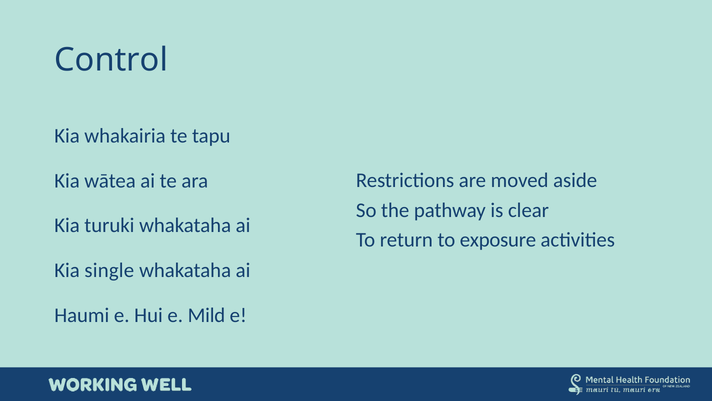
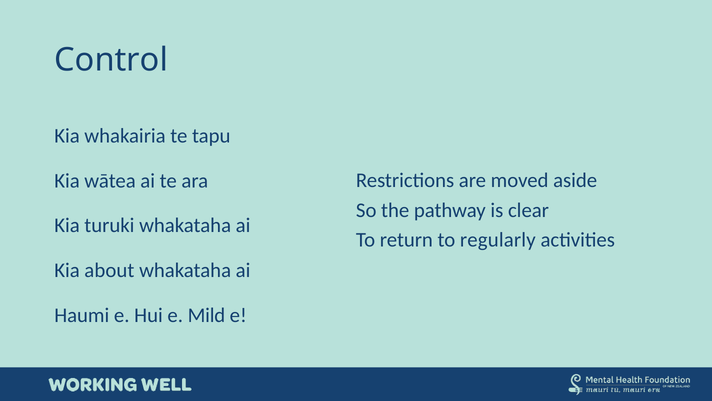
exposure: exposure -> regularly (498, 240)
single: single -> about (109, 270)
